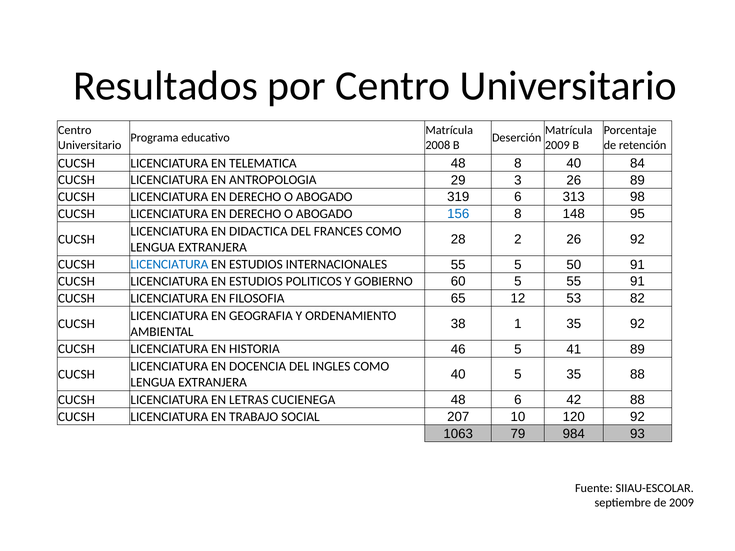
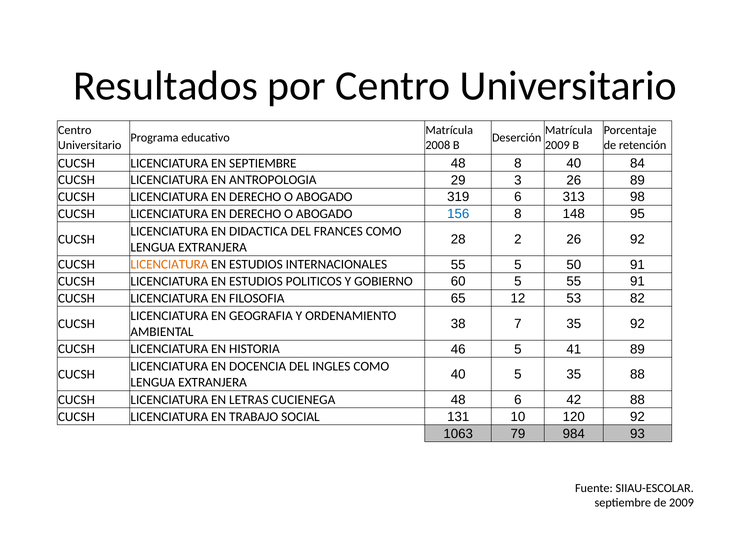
EN TELEMATICA: TELEMATICA -> SEPTIEMBRE (263, 163)
LICENCIATURA colour: blue -> orange (169, 265)
1: 1 -> 7 (518, 324)
207: 207 -> 131 (458, 417)
